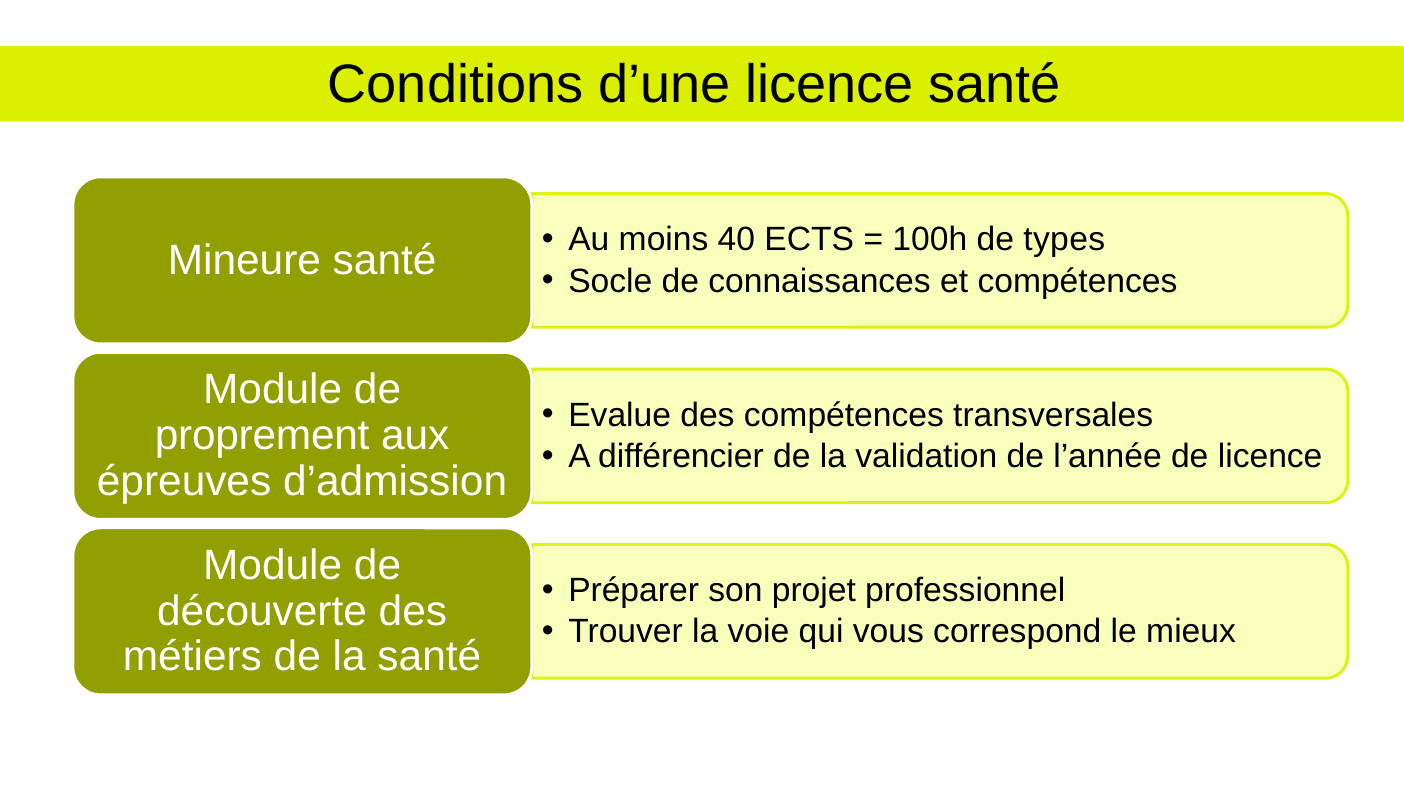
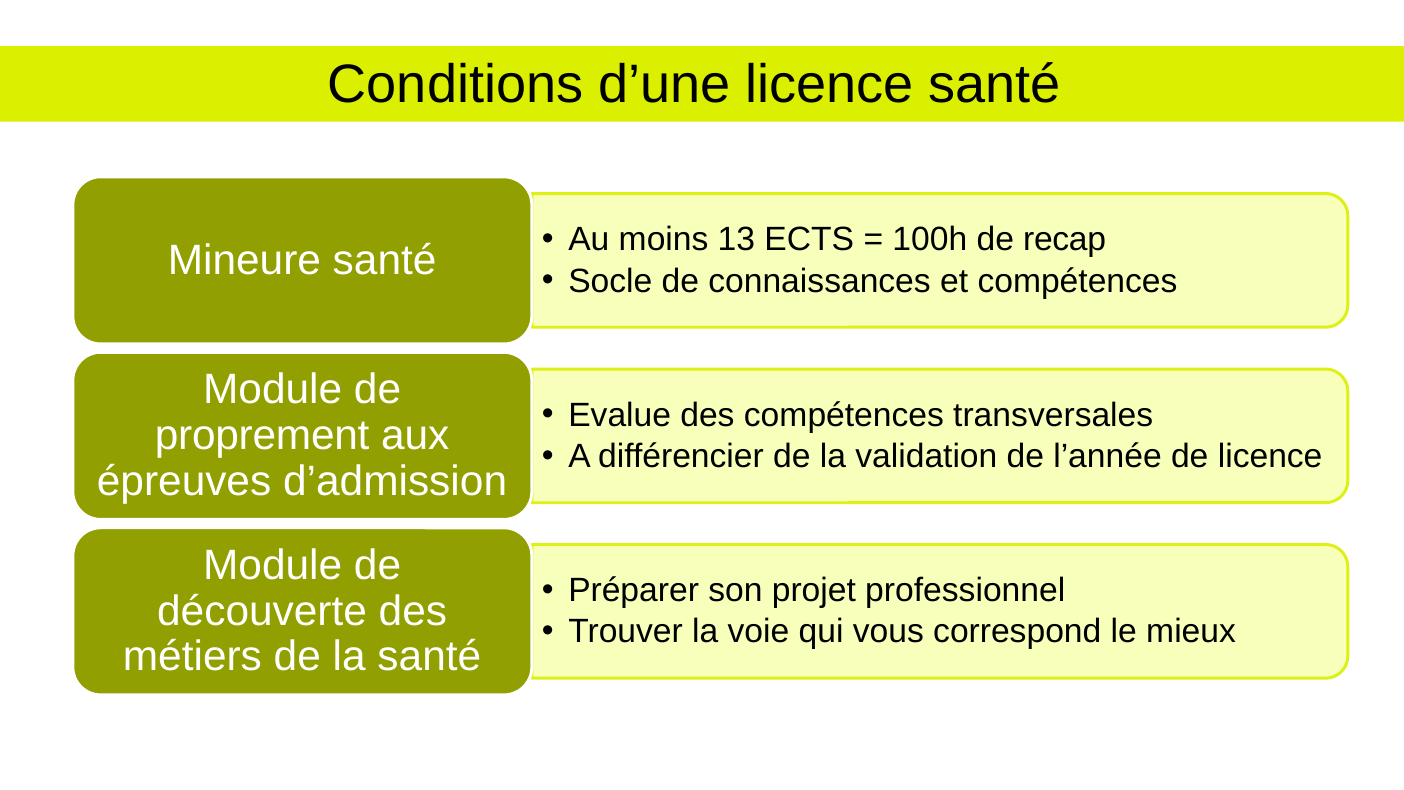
40: 40 -> 13 (736, 239)
types: types -> recap (1065, 239)
